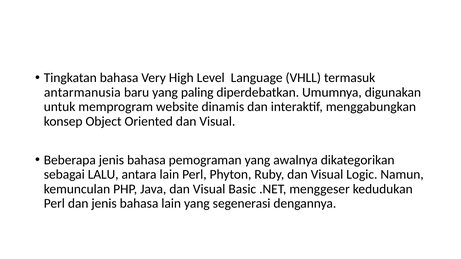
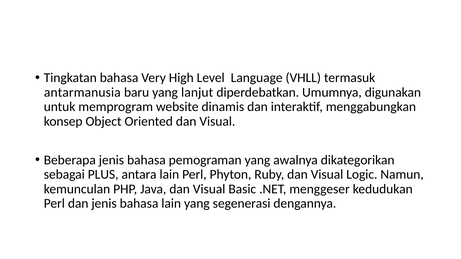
paling: paling -> lanjut (197, 92)
LALU: LALU -> PLUS (103, 175)
